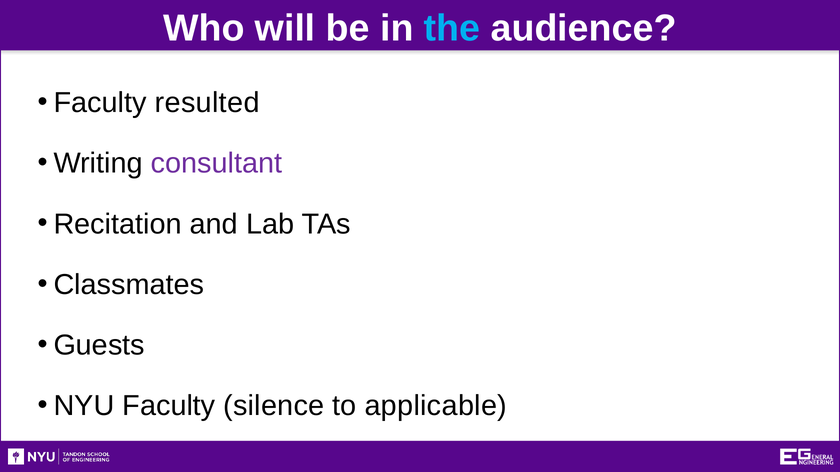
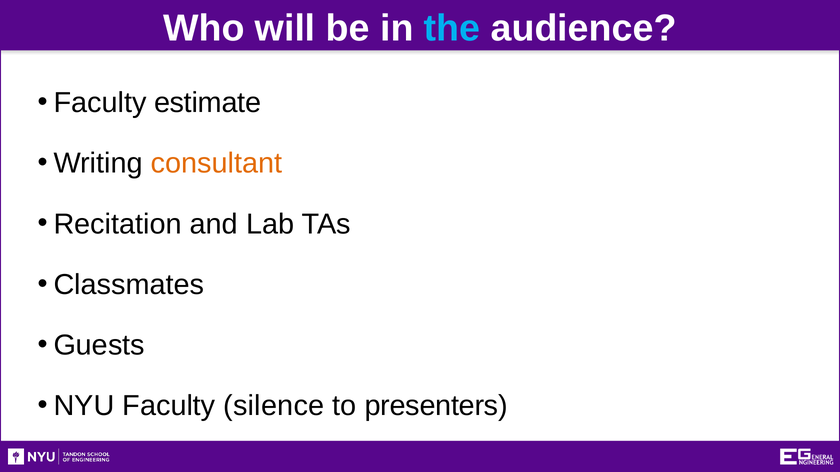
resulted: resulted -> estimate (208, 103)
consultant colour: purple -> orange (217, 164)
applicable: applicable -> presenters (436, 406)
